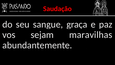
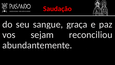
maravilhas: maravilhas -> reconciliou (91, 35)
